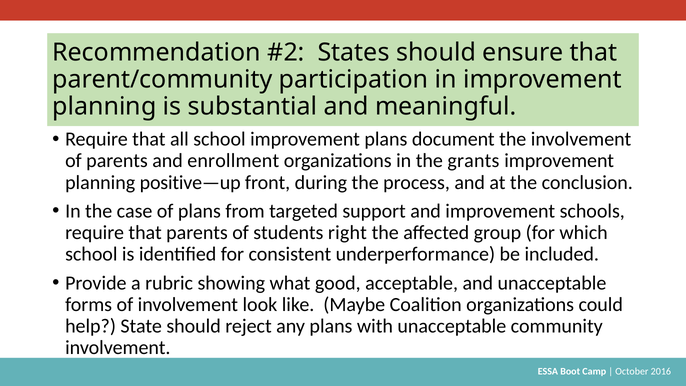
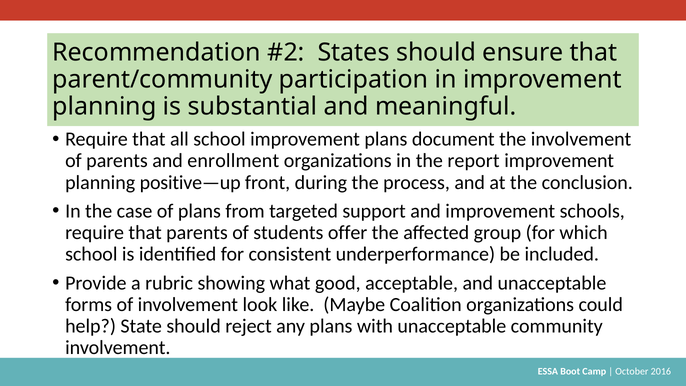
grants: grants -> report (473, 161)
right: right -> offer (348, 233)
